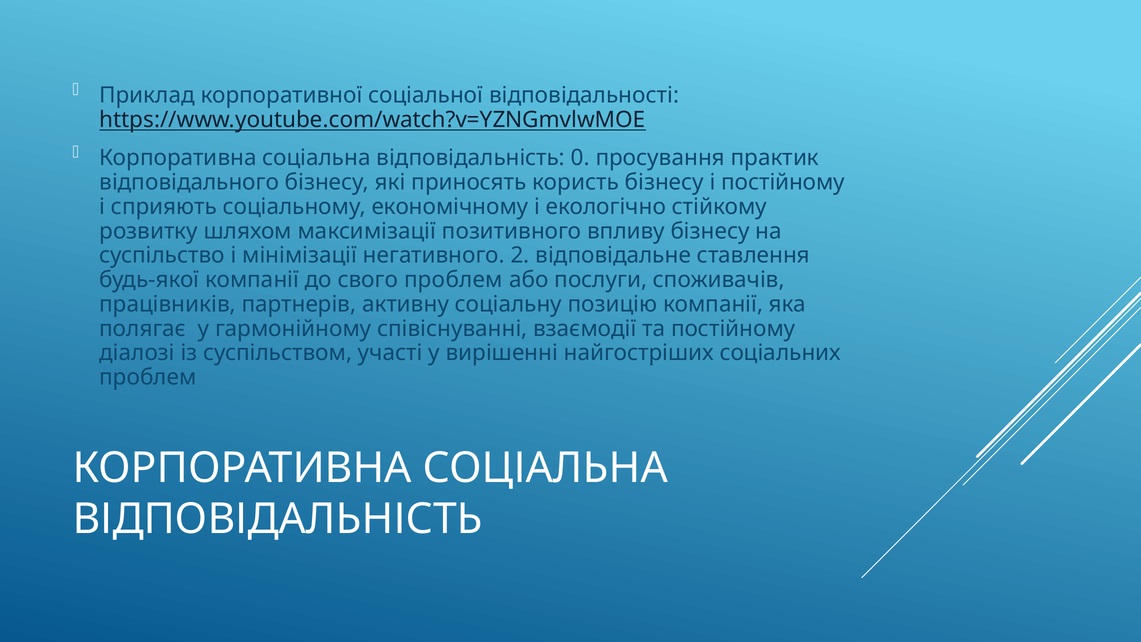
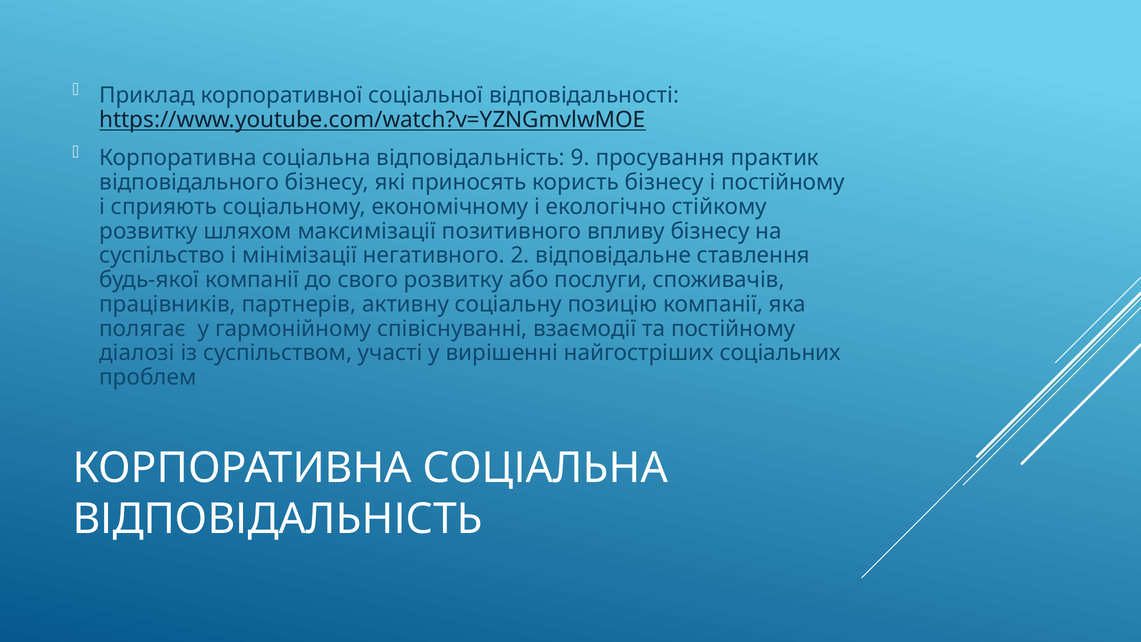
0: 0 -> 9 (580, 158)
свого проблем: проблем -> розвитку (453, 280)
